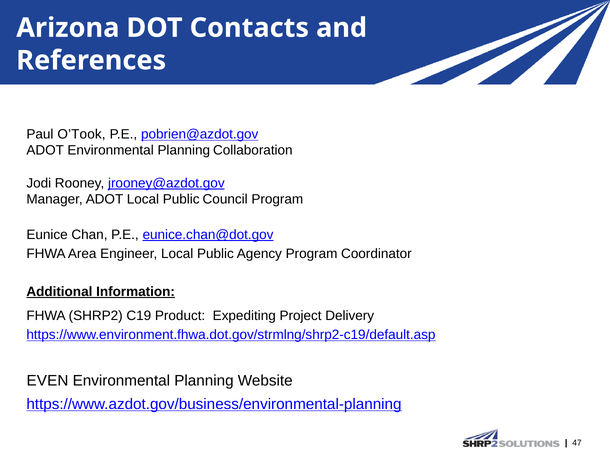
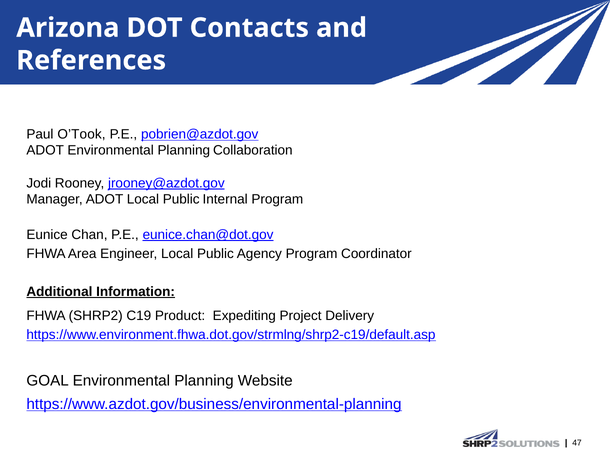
Council: Council -> Internal (225, 199)
EVEN: EVEN -> GOAL (48, 380)
